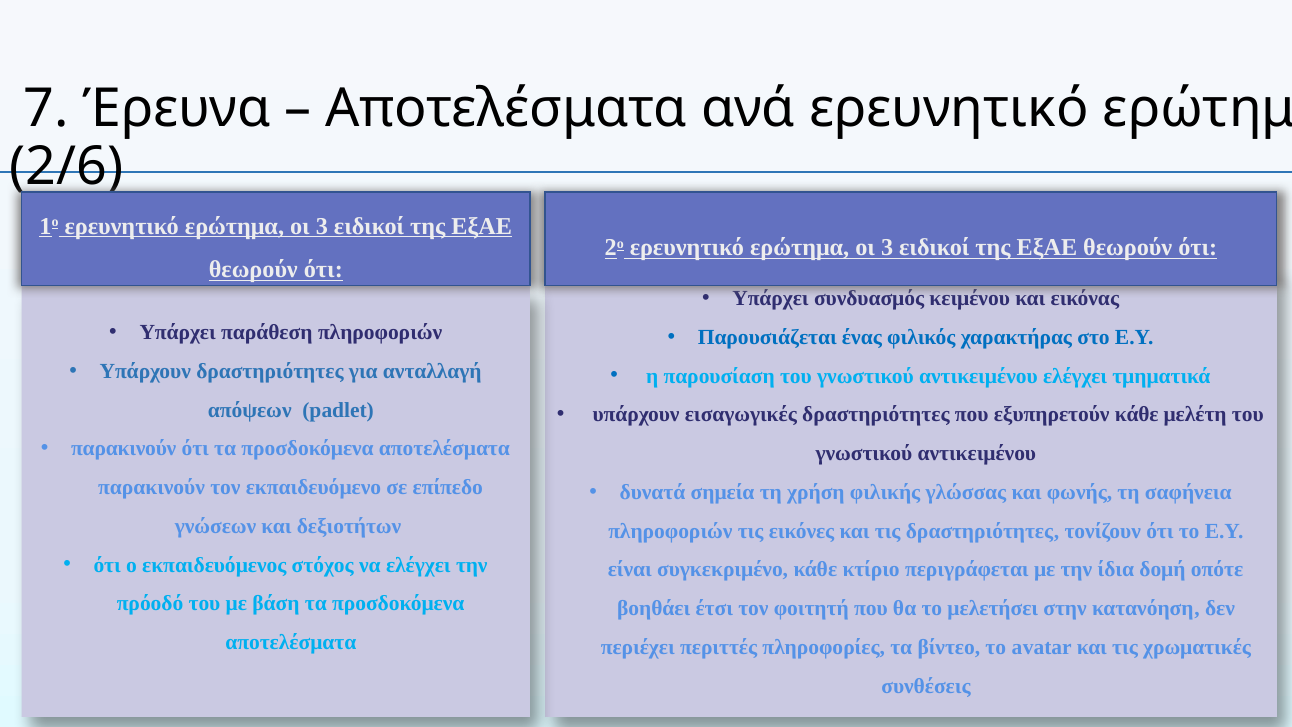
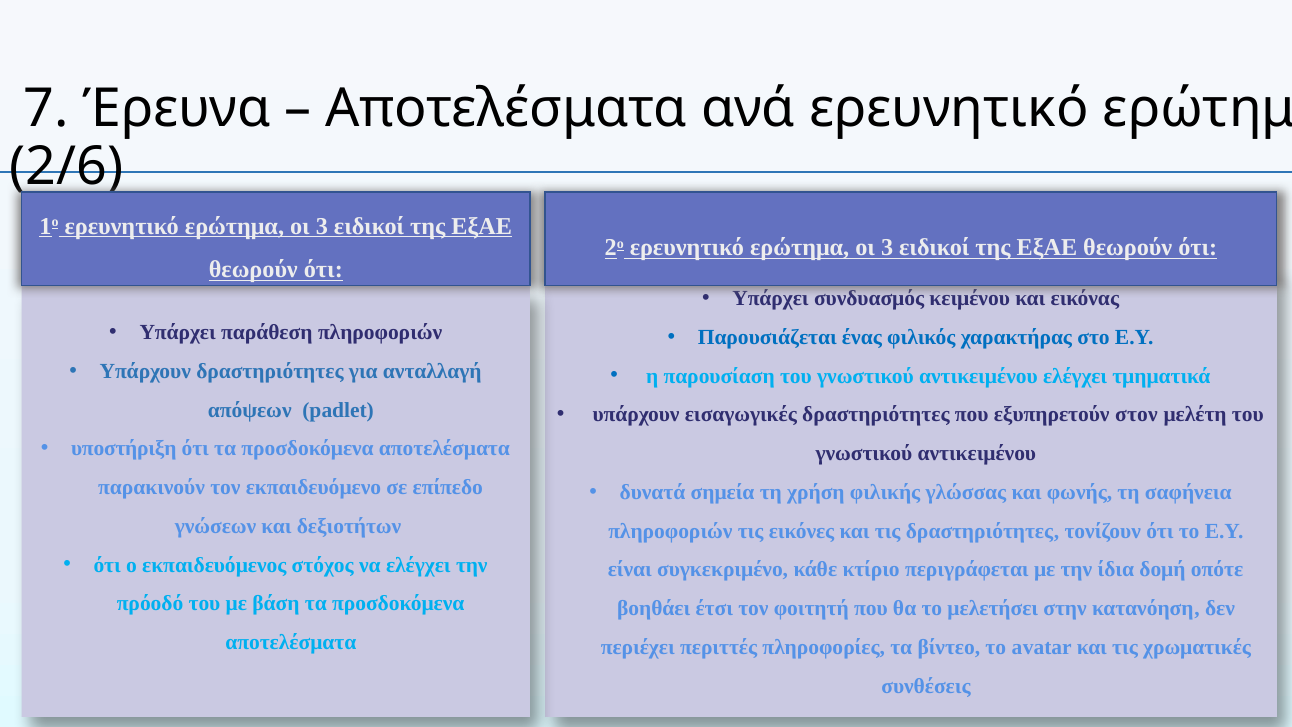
εξυπηρετούν κάθε: κάθε -> στον (1137, 415)
παρακινούν: παρακινούν -> υποστήριξη (124, 449)
